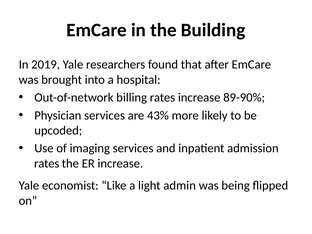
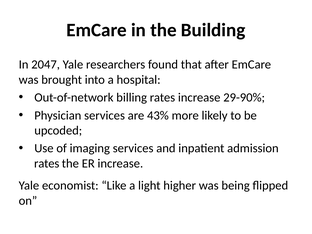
2019: 2019 -> 2047 (46, 65)
89-90%: 89-90% -> 29-90% (244, 98)
admin: admin -> higher (180, 186)
